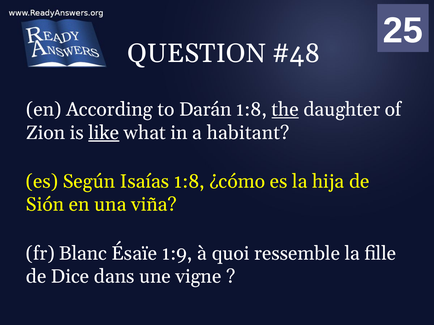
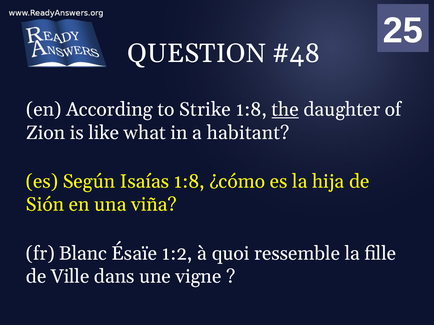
Darán: Darán -> Strike (205, 110)
like underline: present -> none (104, 133)
1:9: 1:9 -> 1:2 (177, 254)
Dice: Dice -> Ville (70, 277)
